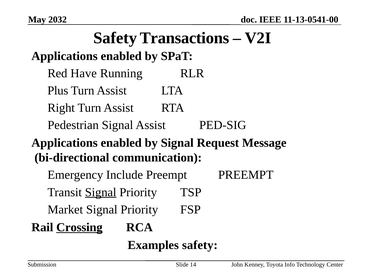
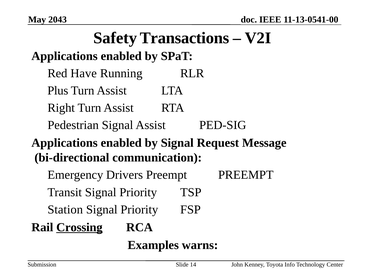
2032: 2032 -> 2043 (58, 20)
Include: Include -> Drivers (125, 175)
Signal underline: present -> none (101, 193)
Market: Market -> Station (65, 210)
Examples safety: safety -> warns (200, 246)
